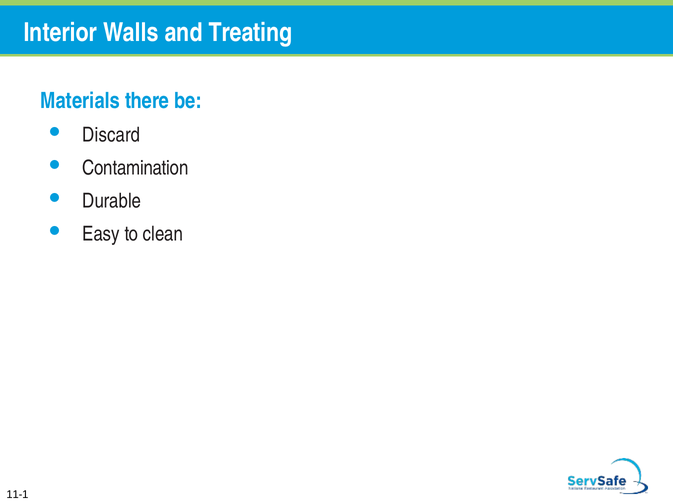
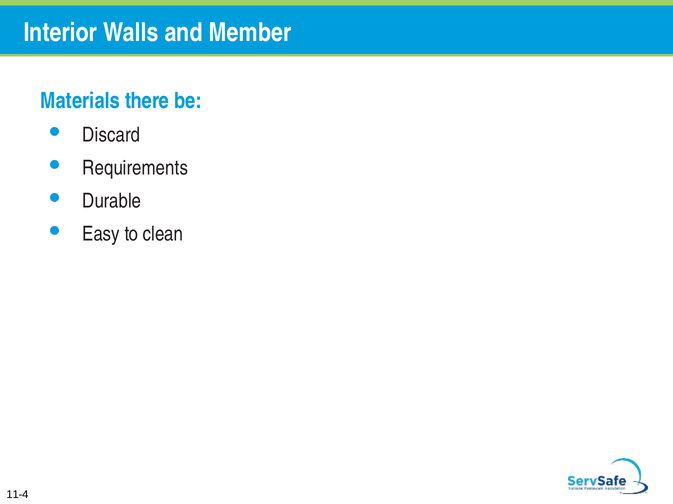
Treating: Treating -> Member (250, 33)
Contamination: Contamination -> Requirements (135, 168)
11-1: 11-1 -> 11-4 (17, 495)
